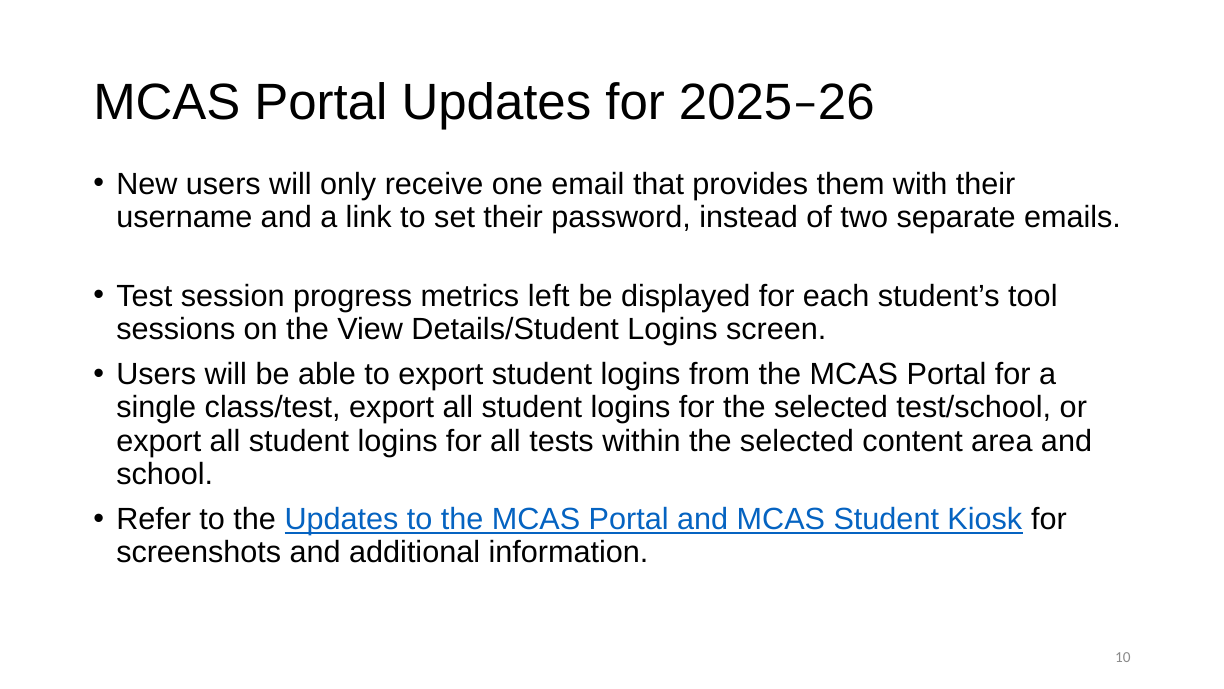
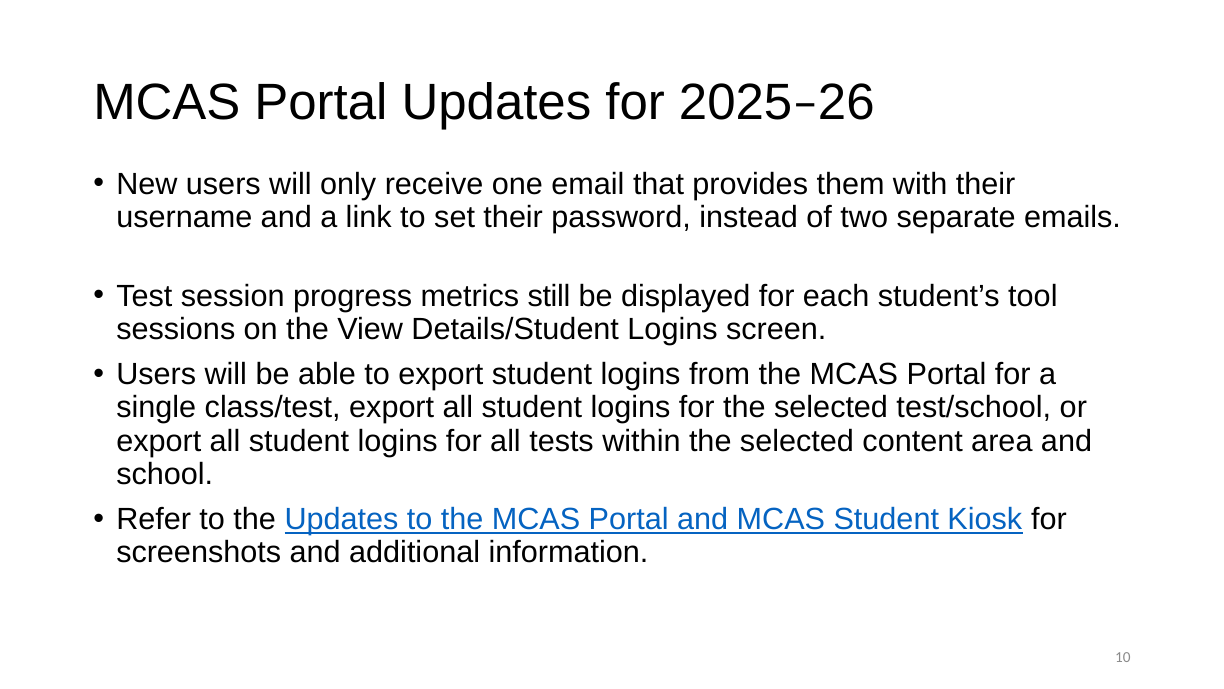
left: left -> still (549, 296)
